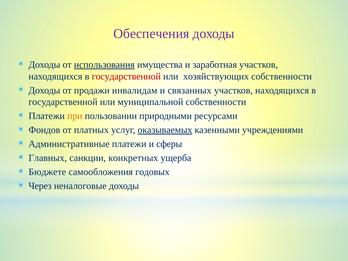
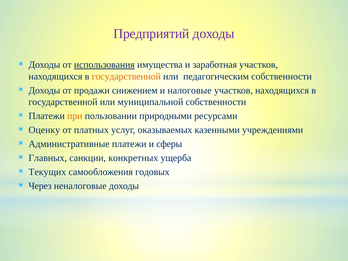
Обеспечения: Обеспечения -> Предприятий (151, 34)
государственной colour: red -> orange (126, 76)
хозяйствующих: хозяйствующих -> педагогическим (216, 76)
инвалидам: инвалидам -> снижением (135, 90)
связанных: связанных -> налоговые (190, 90)
Фондов: Фондов -> Оценку (44, 130)
оказываемых underline: present -> none (165, 130)
Бюджете: Бюджете -> Текущих (47, 172)
